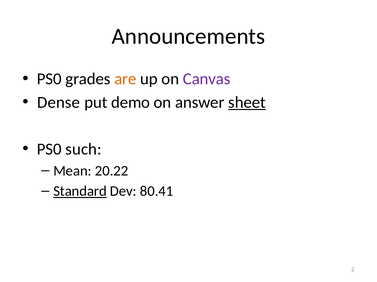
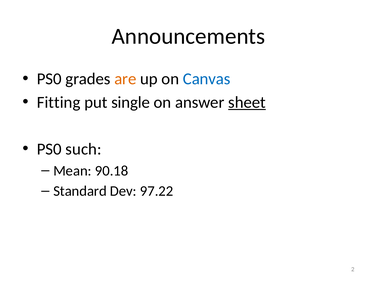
Canvas colour: purple -> blue (207, 79)
Dense: Dense -> Fitting (59, 103)
demo: demo -> single (131, 103)
20.22: 20.22 -> 90.18 (112, 171)
Standard underline: present -> none (80, 192)
80.41: 80.41 -> 97.22 (157, 192)
